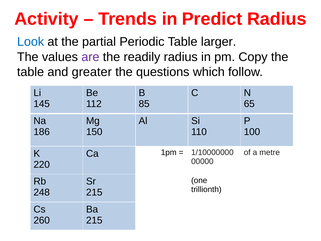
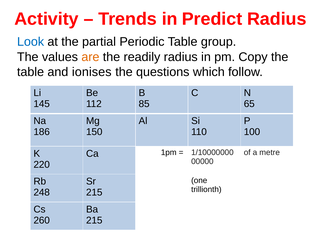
larger: larger -> group (219, 42)
are colour: purple -> orange (90, 57)
greater: greater -> ionises (92, 72)
